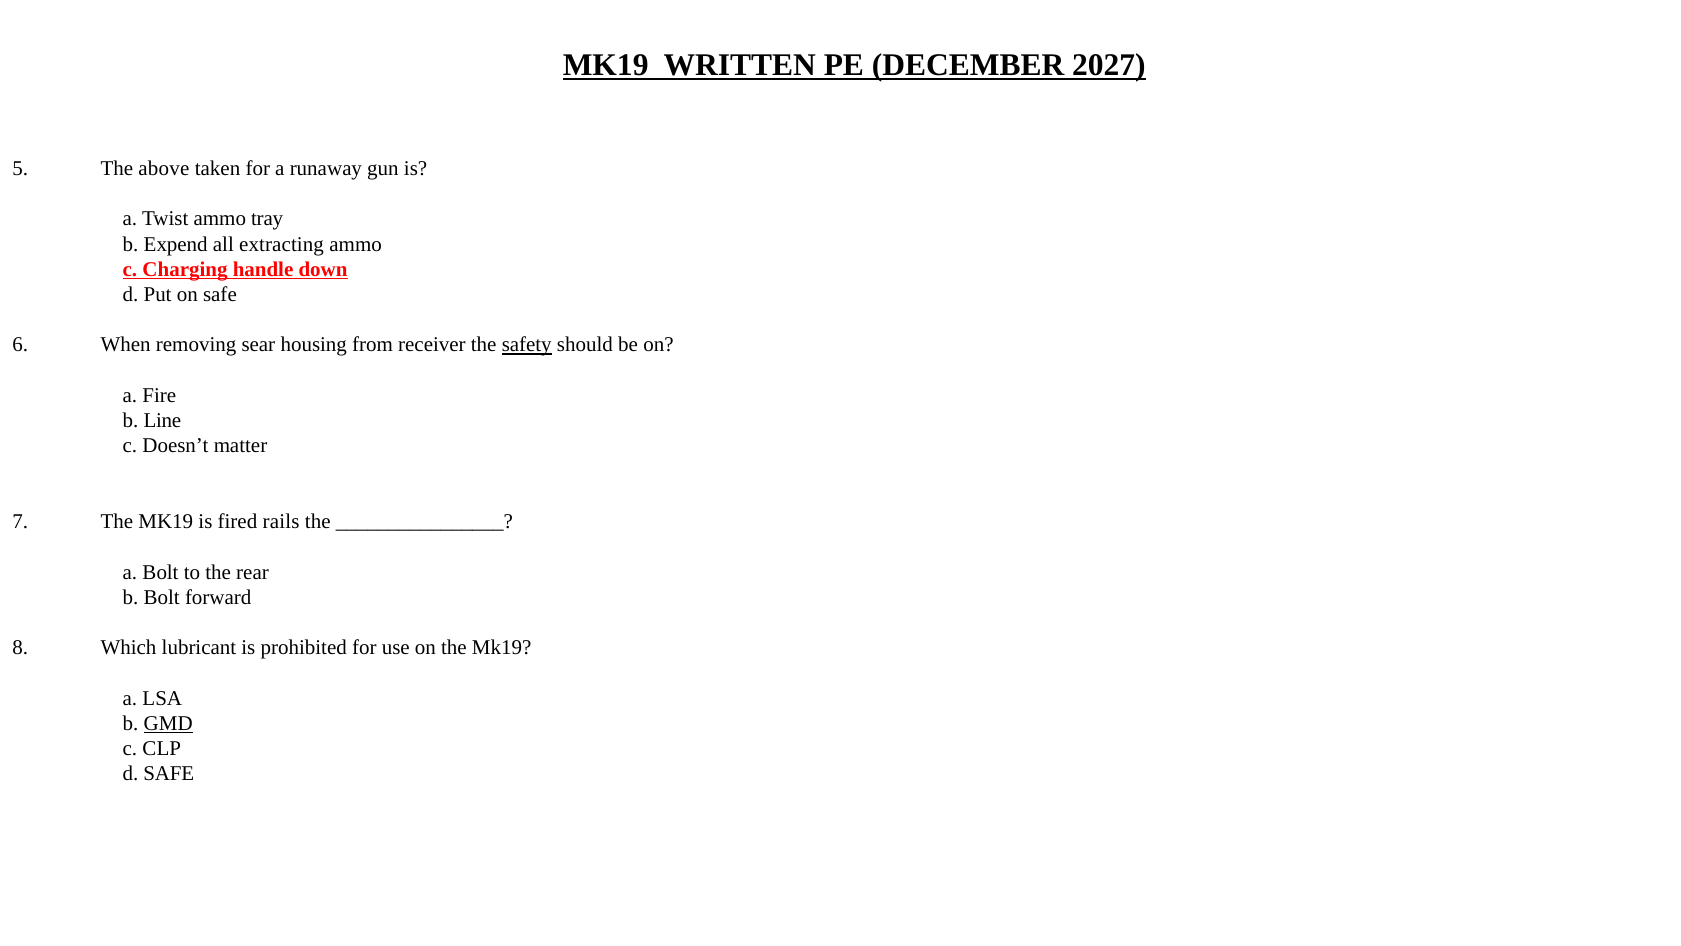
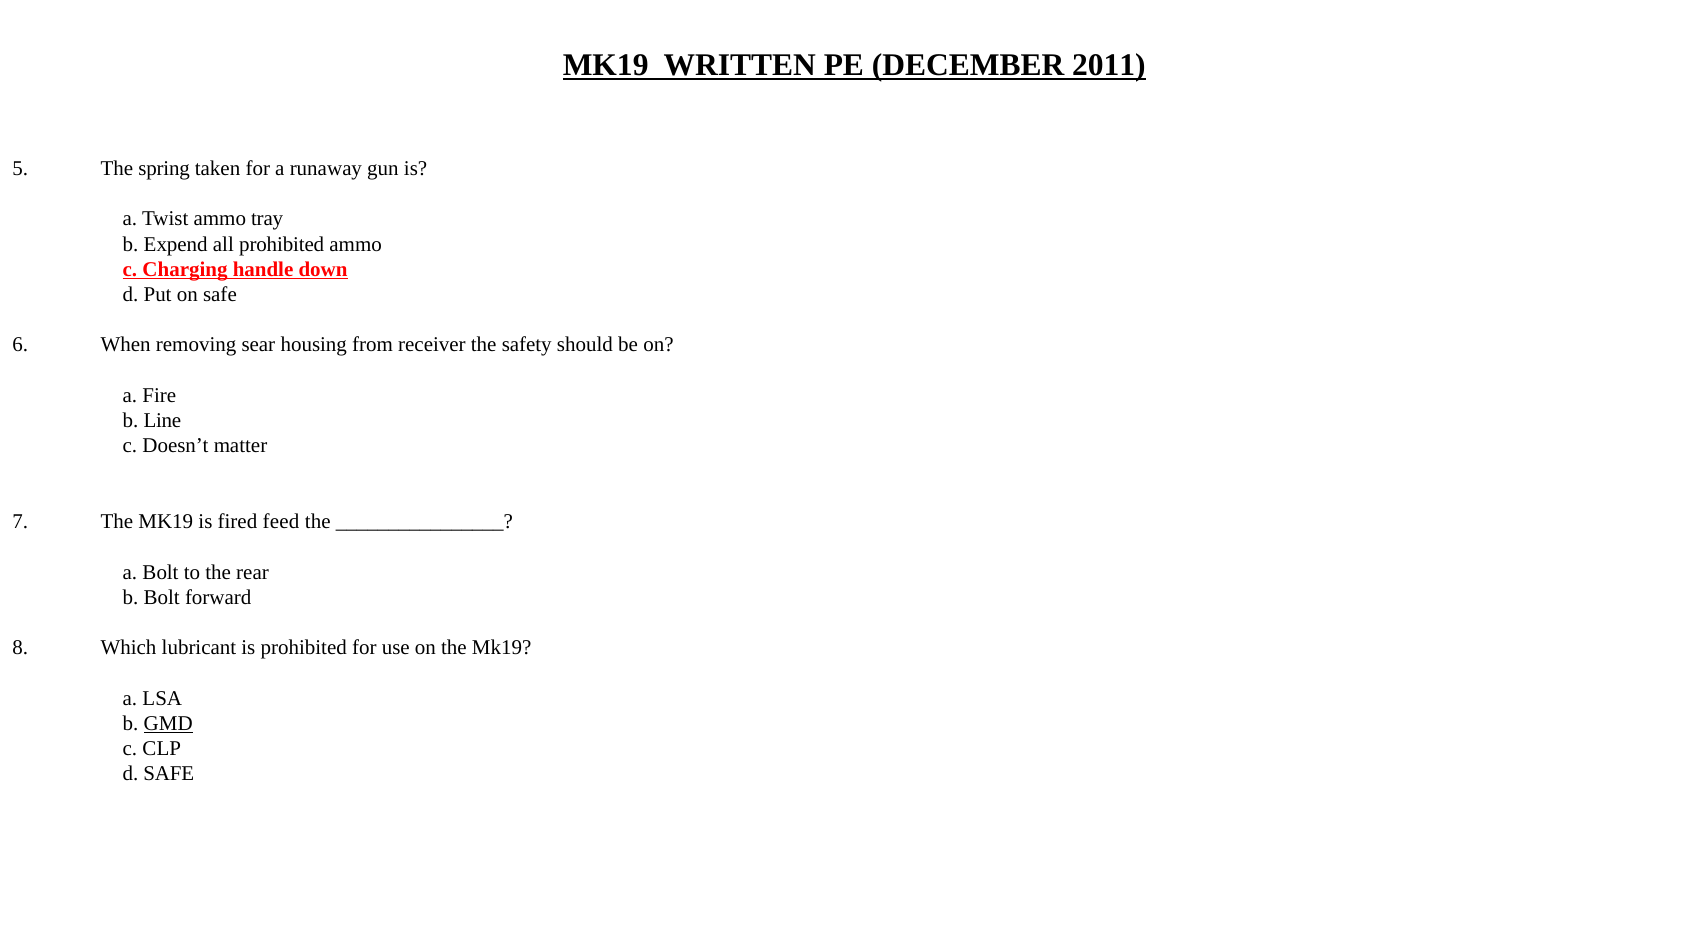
2027: 2027 -> 2011 (1109, 65)
above: above -> spring (164, 168)
all extracting: extracting -> prohibited (282, 244)
safety underline: present -> none (527, 345)
rails: rails -> feed (281, 521)
